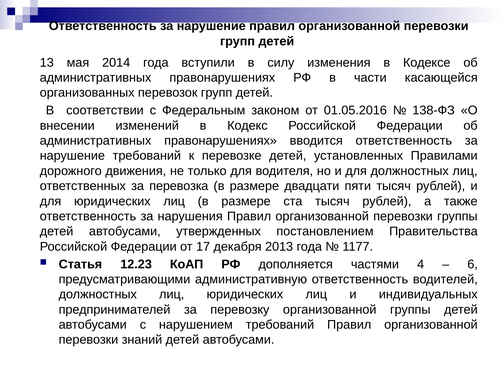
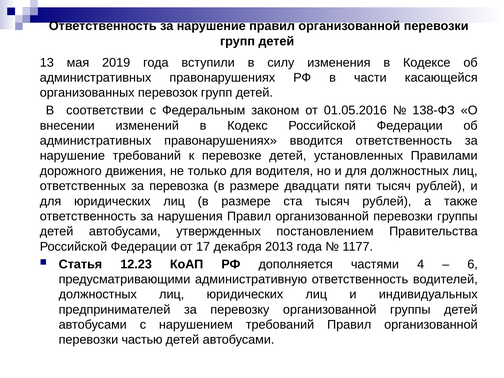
2014: 2014 -> 2019 (116, 63)
знаний: знаний -> частью (142, 340)
